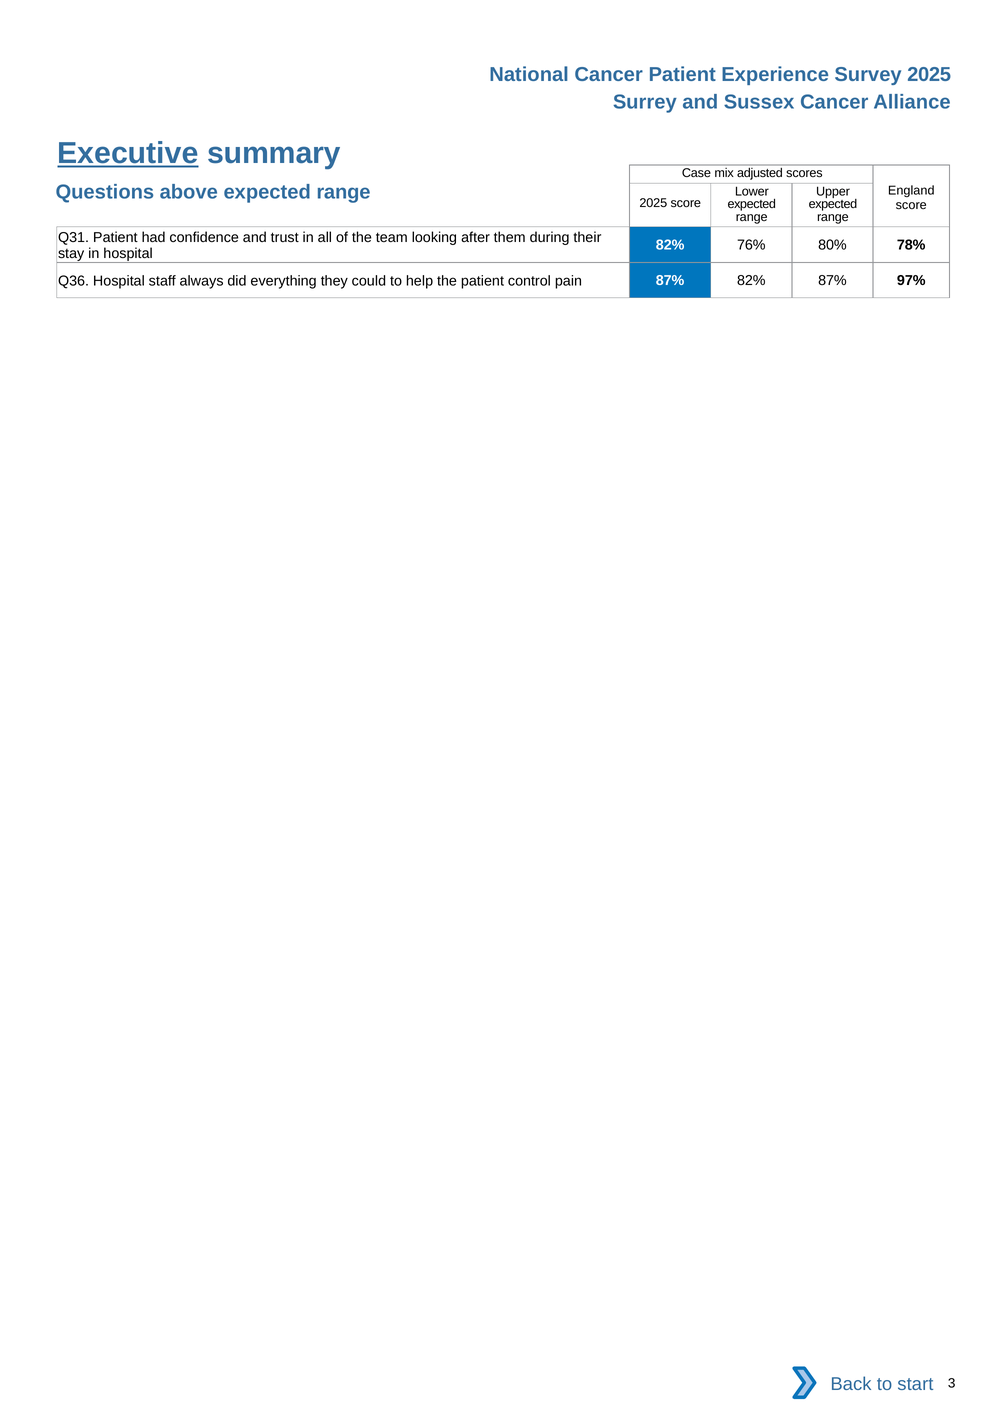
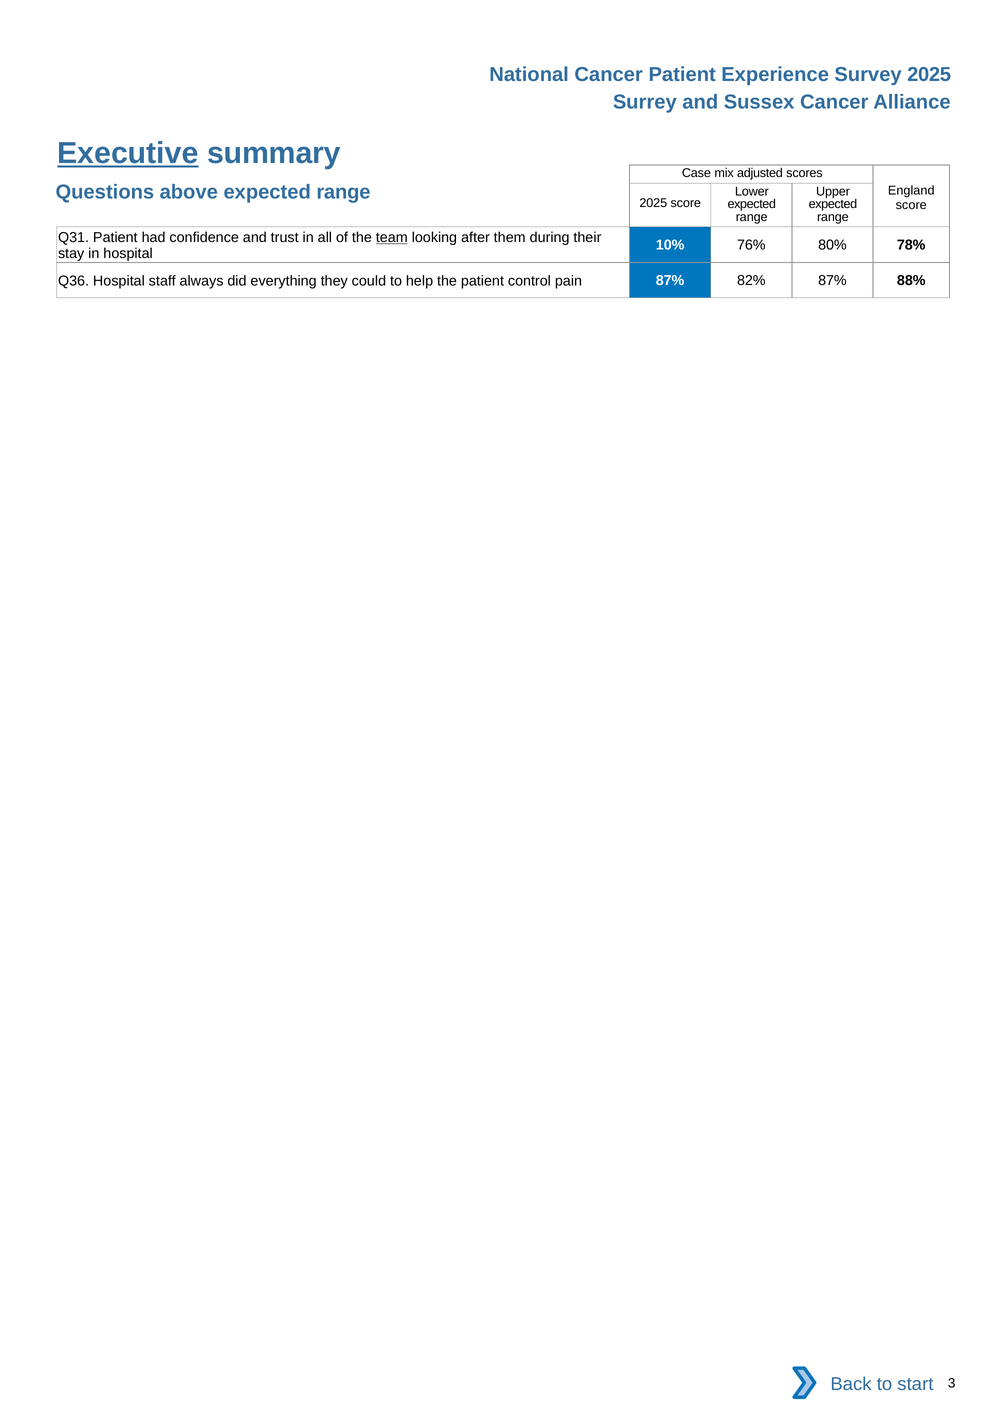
team underline: none -> present (392, 237)
82%: 82% -> 10% (670, 245)
97%: 97% -> 88% (911, 280)
